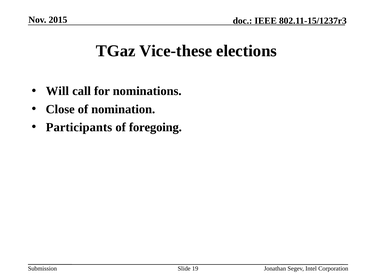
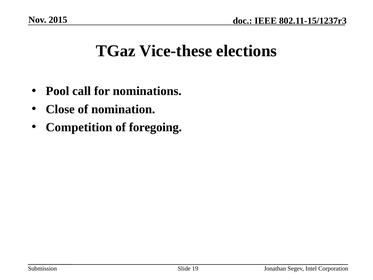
Will: Will -> Pool (57, 91)
Participants: Participants -> Competition (79, 127)
